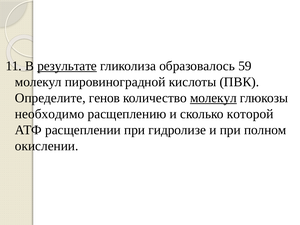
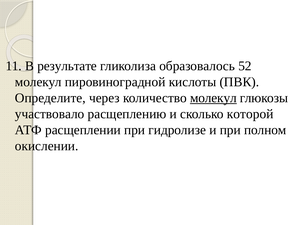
результате underline: present -> none (67, 66)
59: 59 -> 52 (245, 66)
генов: генов -> через (104, 98)
необходимо: необходимо -> участвовало (50, 114)
